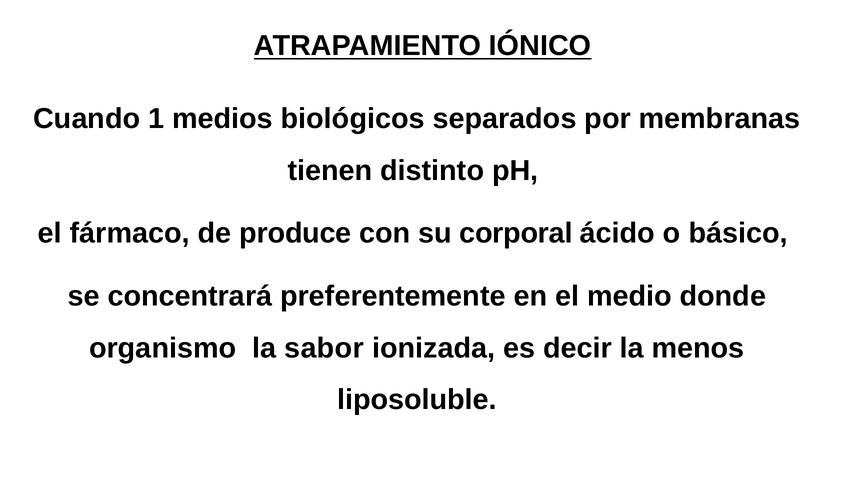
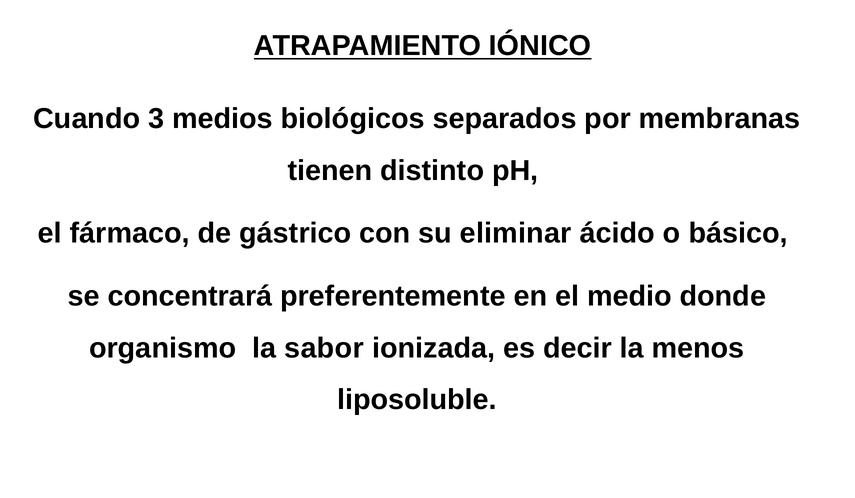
1: 1 -> 3 (156, 119)
produce: produce -> gástrico (295, 233)
corporal: corporal -> eliminar (516, 233)
